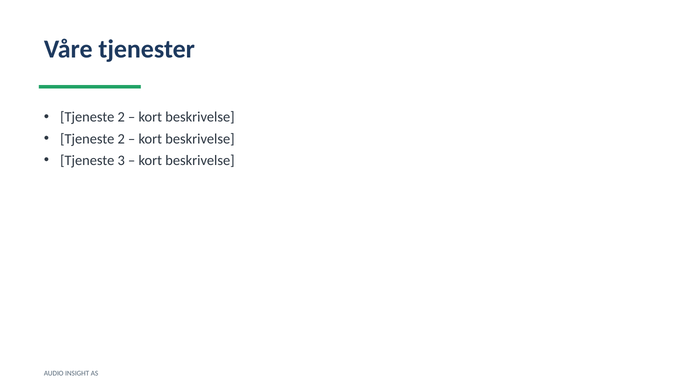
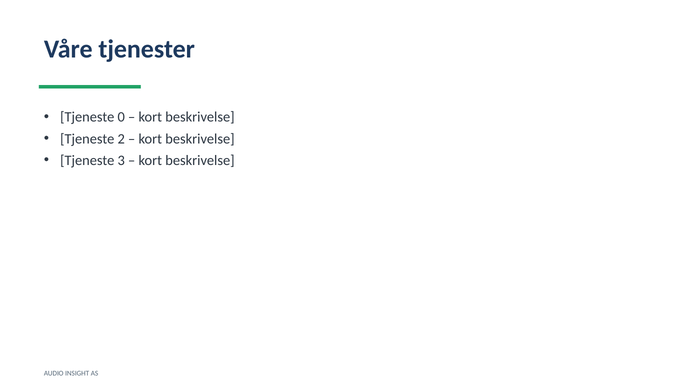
2: 2 -> 0 (121, 117)
